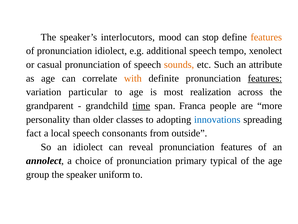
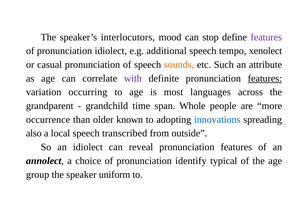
features colour: orange -> purple (266, 37)
with colour: orange -> purple (133, 78)
particular: particular -> occurring (88, 92)
realization: realization -> languages (211, 92)
time underline: present -> none (141, 106)
Franca: Franca -> Whole (192, 106)
personality: personality -> occurrence (48, 119)
classes: classes -> known (130, 119)
fact: fact -> also (34, 133)
consonants: consonants -> transcribed (125, 133)
primary: primary -> identify (191, 160)
